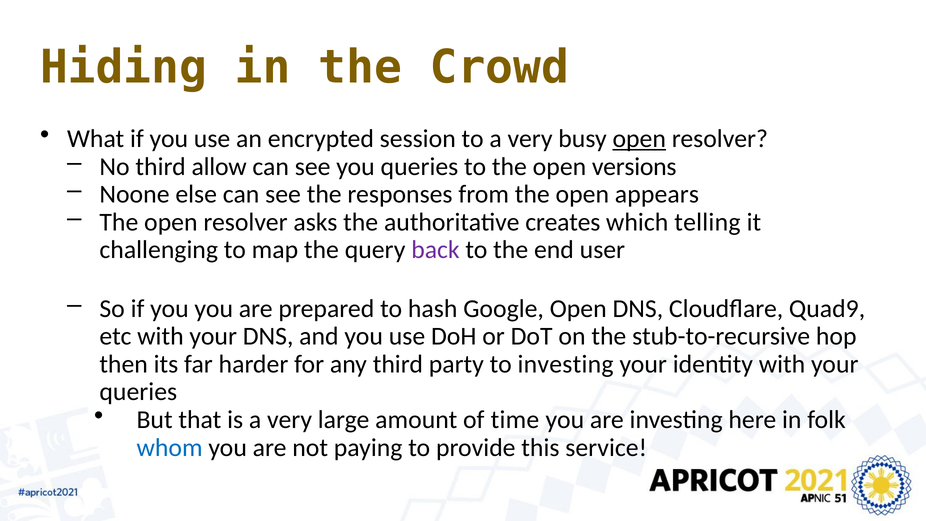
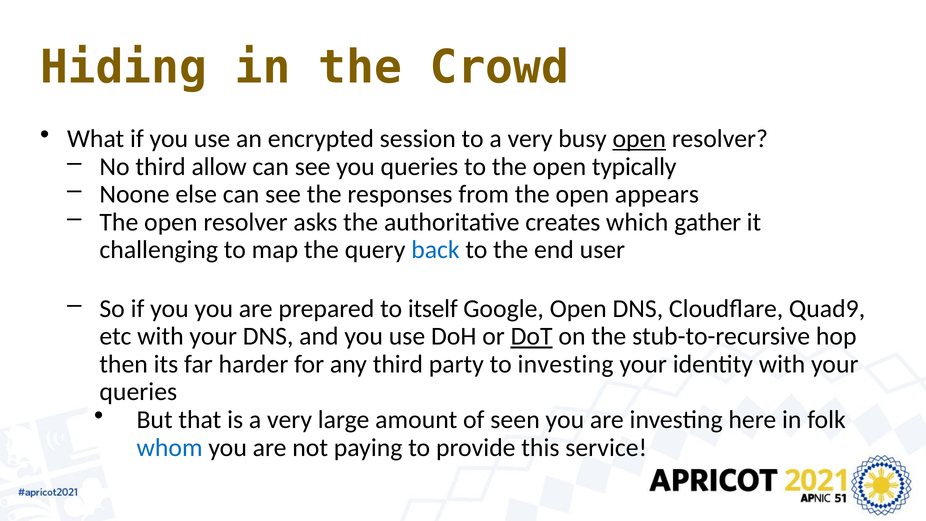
versions: versions -> typically (634, 167)
telling: telling -> gather (708, 222)
back colour: purple -> blue (435, 250)
hash: hash -> itself (433, 309)
DoT underline: none -> present (532, 336)
time: time -> seen (515, 420)
